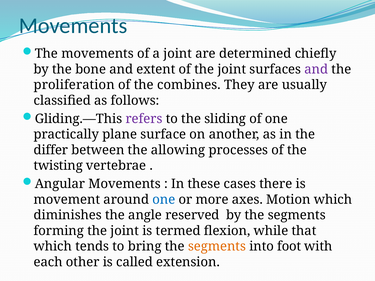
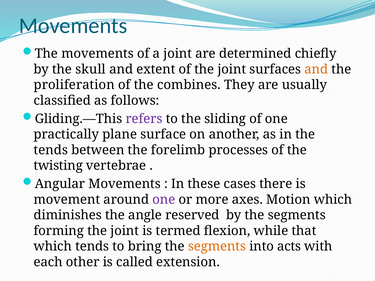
bone: bone -> skull (91, 69)
and colour: purple -> orange (316, 69)
differ: differ -> tends (51, 150)
allowing: allowing -> forelimb (178, 150)
one colour: blue -> purple (164, 200)
foot: foot -> acts (289, 247)
